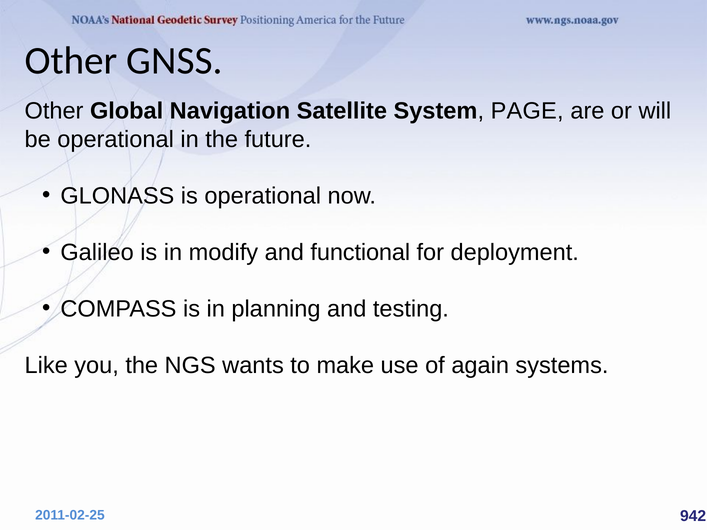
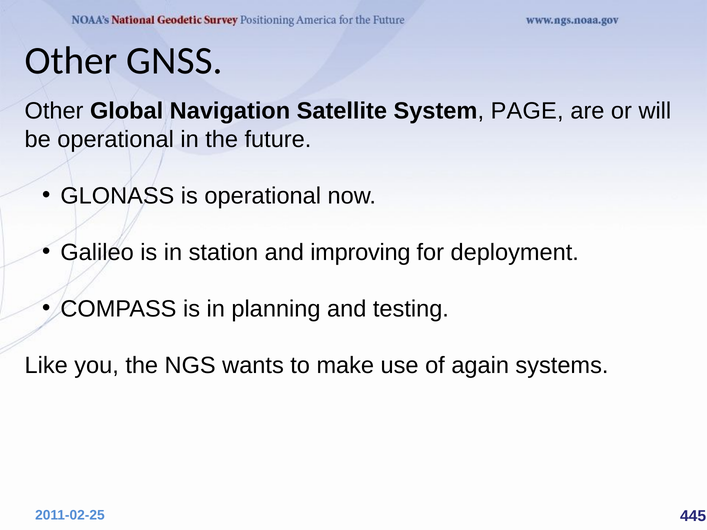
modify: modify -> station (223, 253)
functional: functional -> improving (360, 253)
942: 942 -> 445 (693, 516)
